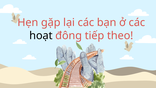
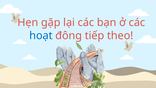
hoạt colour: black -> blue (41, 36)
